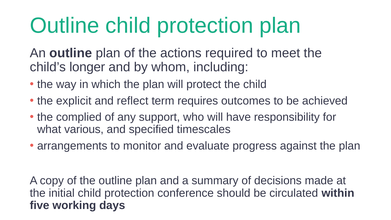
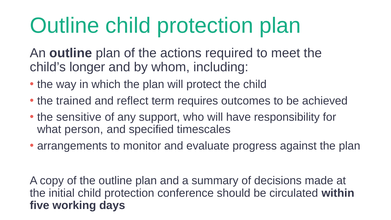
explicit: explicit -> trained (74, 101)
complied: complied -> sensitive (79, 117)
various: various -> person (84, 129)
